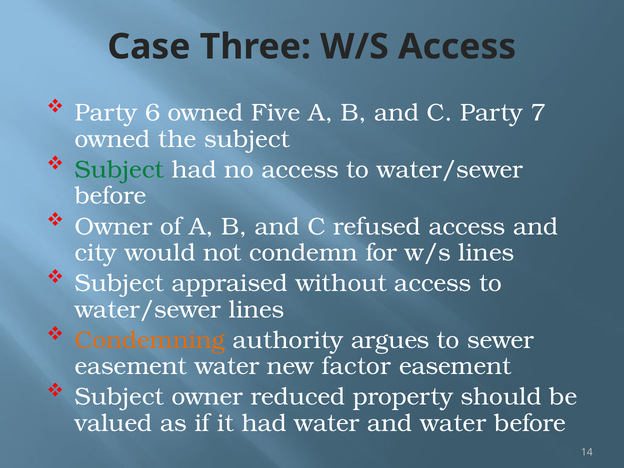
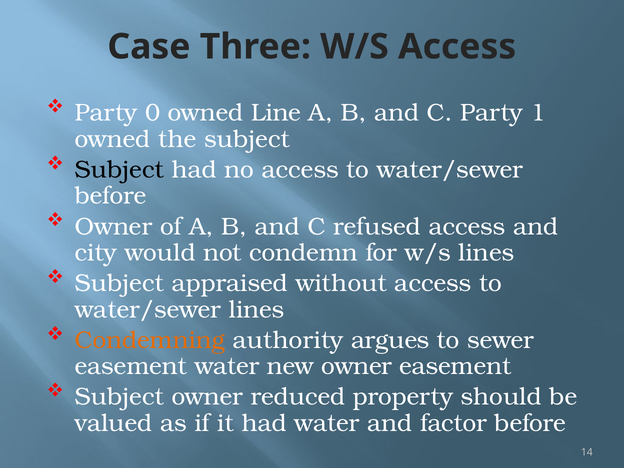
6: 6 -> 0 (153, 113)
Five: Five -> Line (276, 113)
7: 7 -> 1 (538, 113)
Subject colour: green -> black (119, 170)
new factor: factor -> owner (357, 366)
and water: water -> factor (454, 423)
